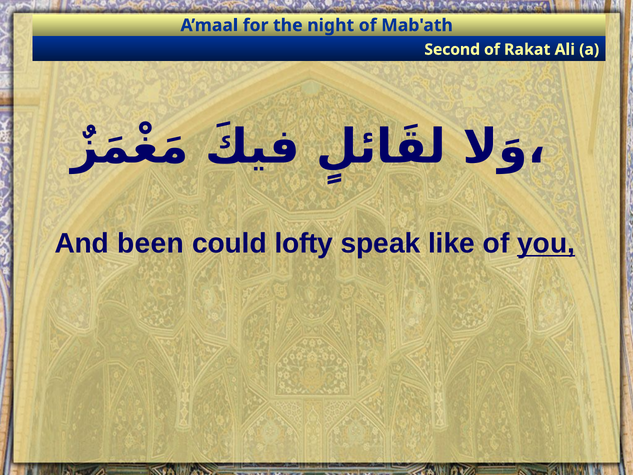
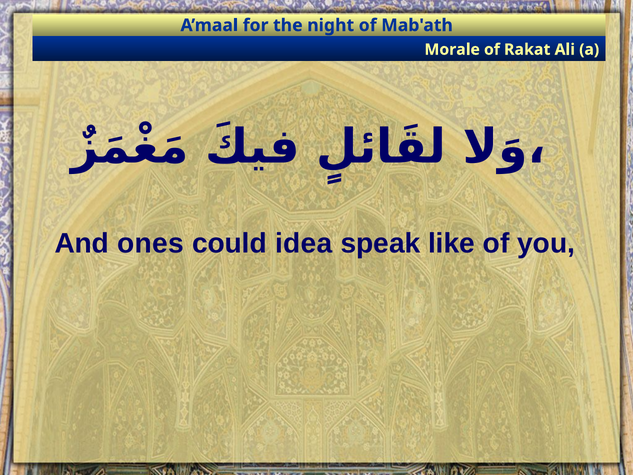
Second: Second -> Morale (452, 50)
been: been -> ones (150, 243)
lofty: lofty -> idea (304, 243)
you underline: present -> none (546, 243)
